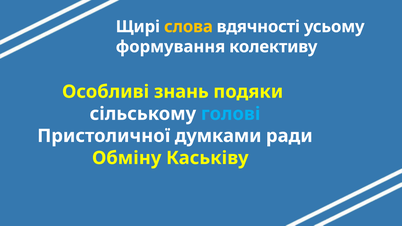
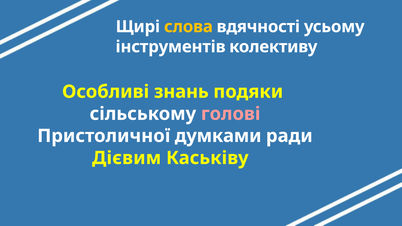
формування: формування -> інструментів (171, 47)
голові colour: light blue -> pink (231, 114)
Обміну: Обміну -> Дієвим (127, 158)
